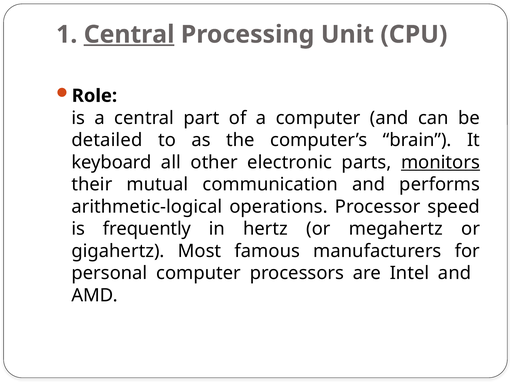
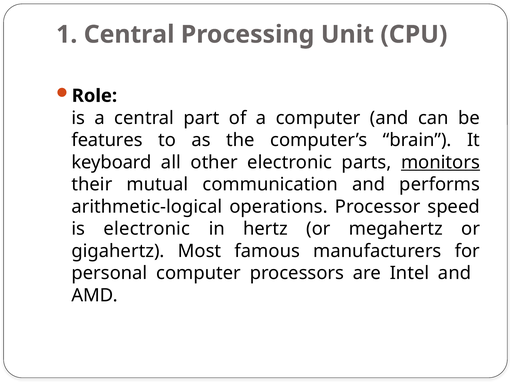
Central underline: present -> none (129, 34)
detailed: detailed -> features (107, 140)
is frequently: frequently -> electronic (147, 229)
